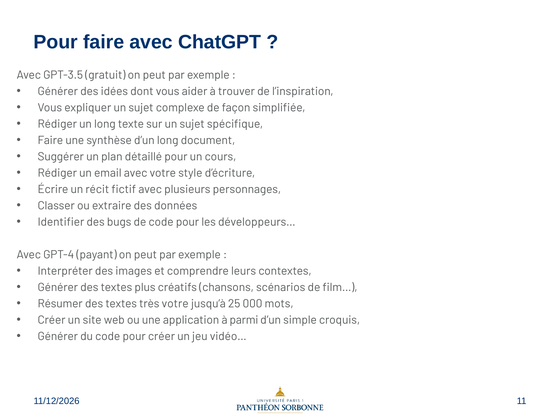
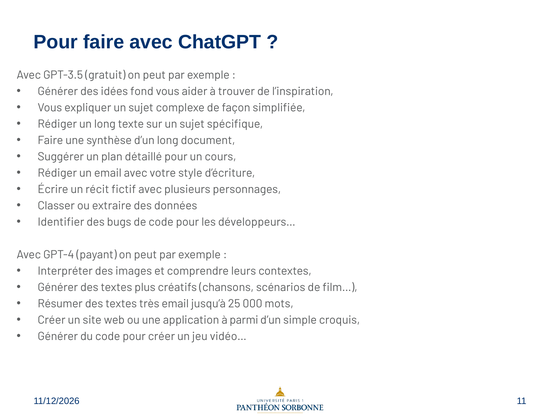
dont: dont -> fond (142, 91)
très votre: votre -> email (175, 304)
